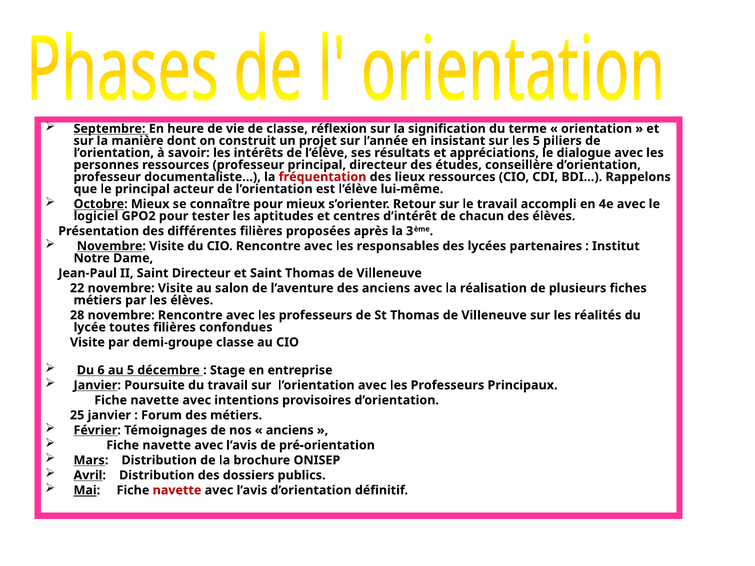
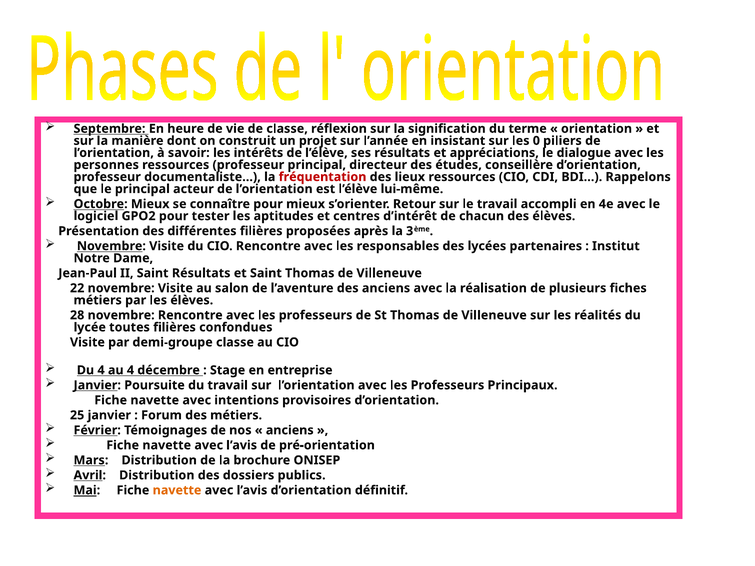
les 5: 5 -> 0 (536, 141)
Saint Directeur: Directeur -> Résultats (201, 273)
Du 6: 6 -> 4 (101, 370)
au 5: 5 -> 4 (130, 370)
navette colour: red -> orange (177, 490)
